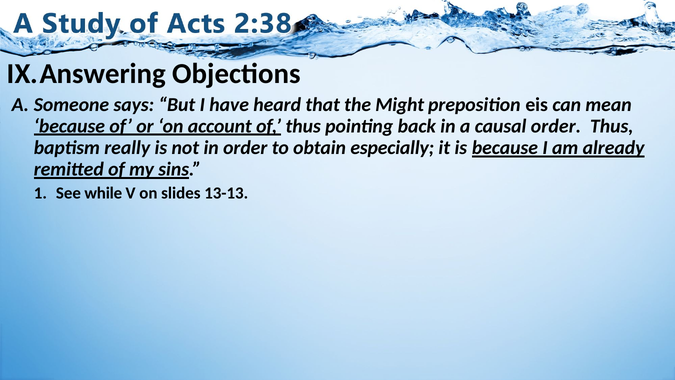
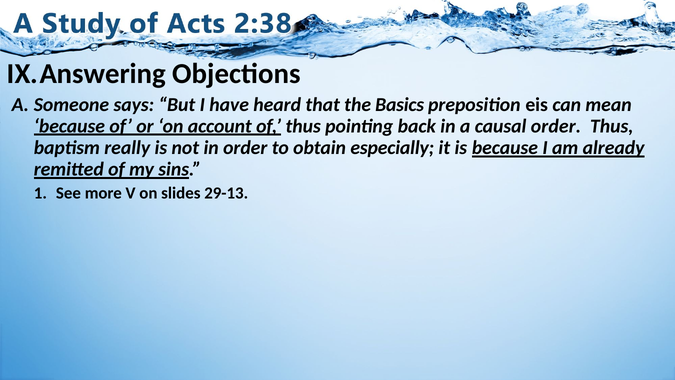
Might: Might -> Basics (400, 104)
while: while -> more (103, 193)
13-13: 13-13 -> 29-13 (226, 193)
